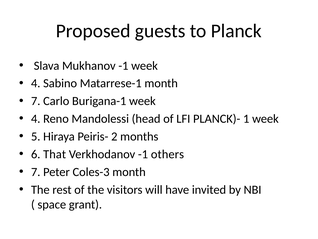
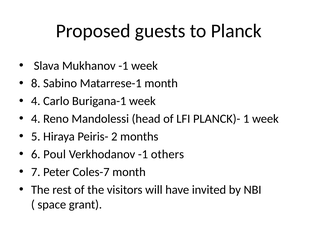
4: 4 -> 8 (36, 83)
7: 7 -> 4 (36, 101)
That: That -> Poul (55, 154)
Coles-3: Coles-3 -> Coles-7 (91, 172)
